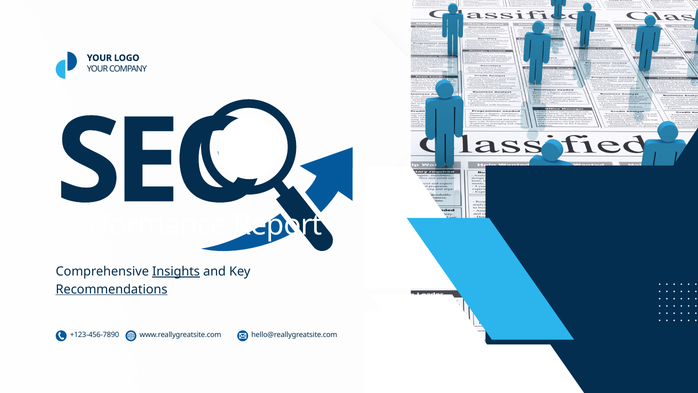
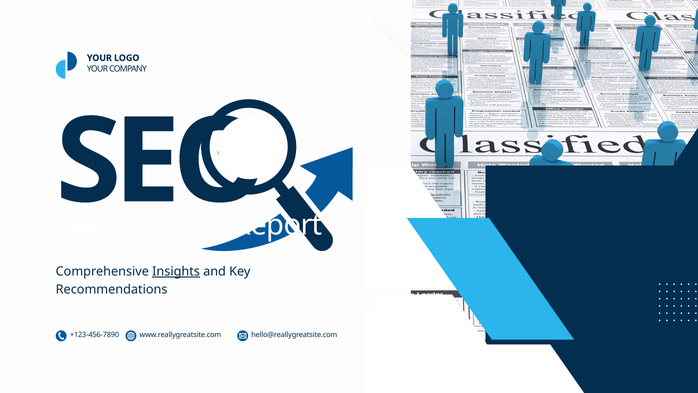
Recommendations underline: present -> none (112, 289)
